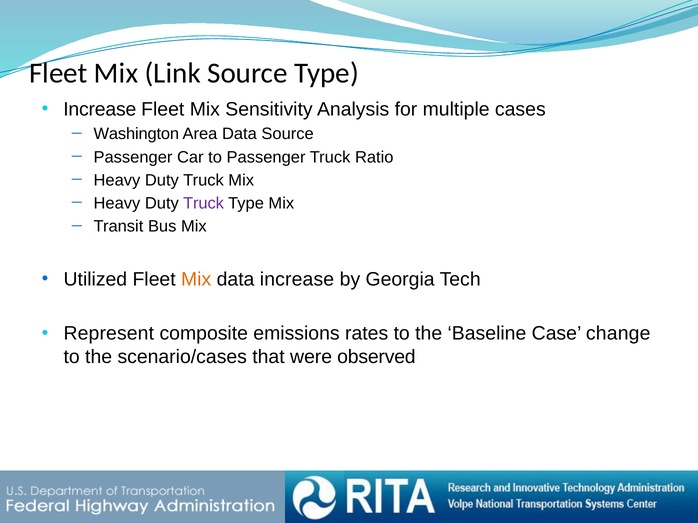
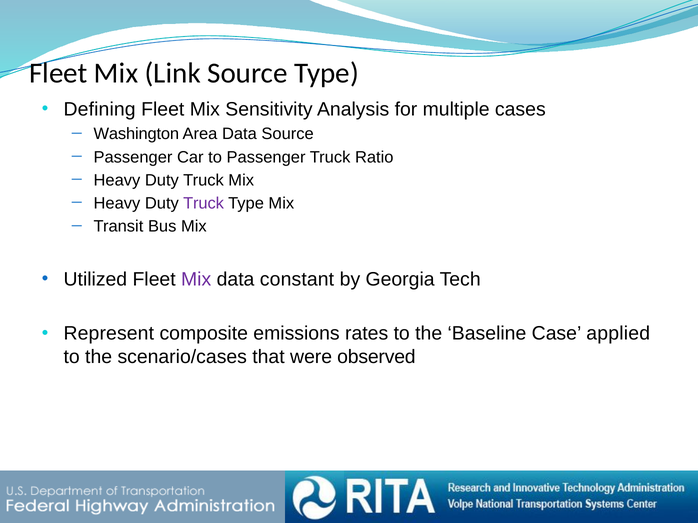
Increase: Increase -> Defining (100, 110)
Mix colour: orange -> purple (196, 279)
data increase: increase -> constant (297, 279)
change: change -> applied (618, 334)
